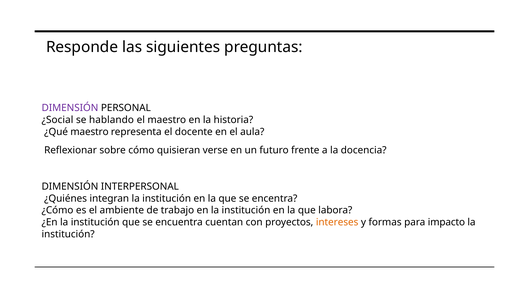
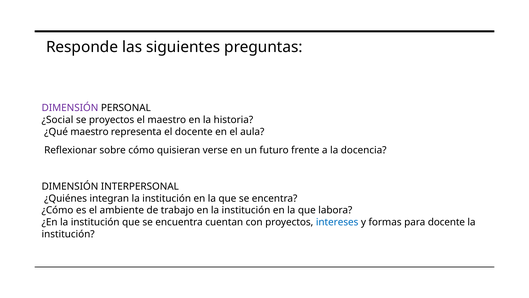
se hablando: hablando -> proyectos (112, 120)
intereses colour: orange -> blue (337, 222)
para impacto: impacto -> docente (446, 222)
